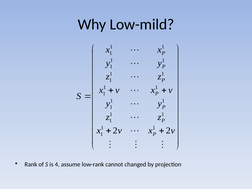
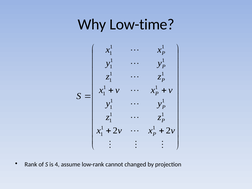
Low-mild: Low-mild -> Low-time (142, 24)
